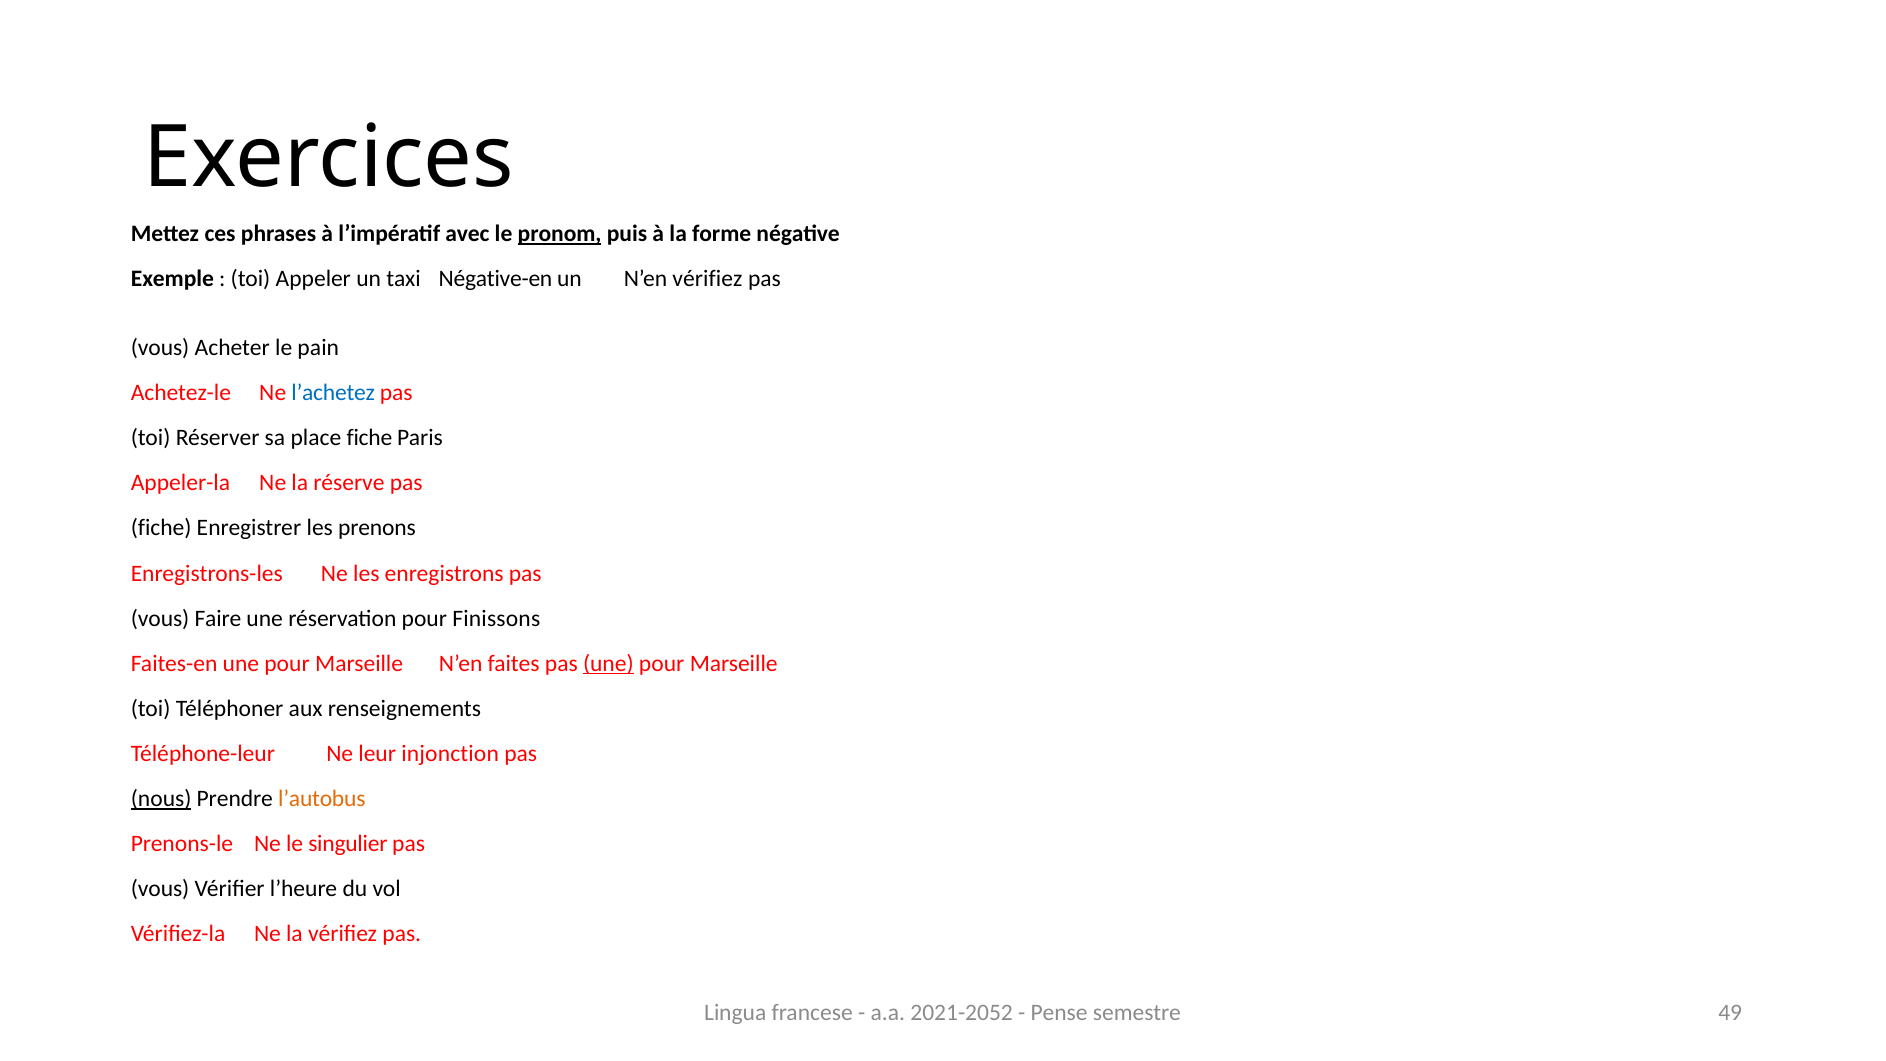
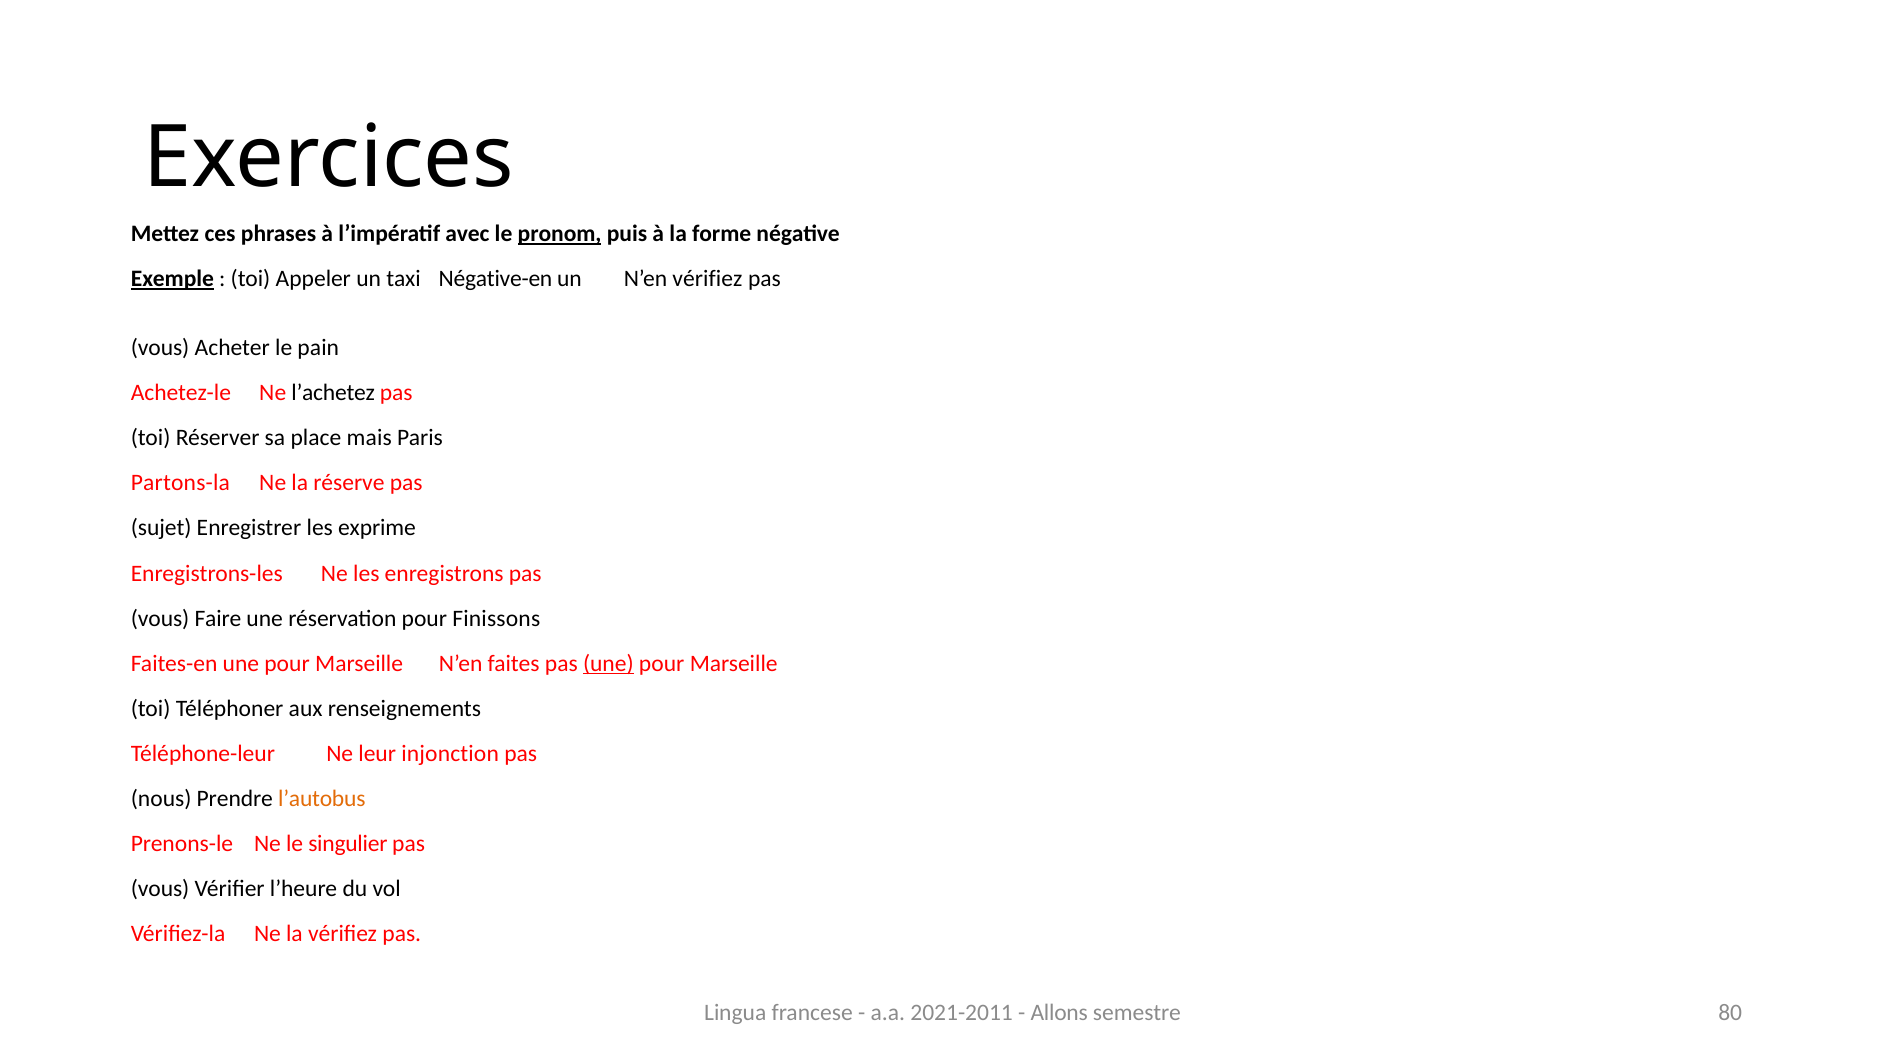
Exemple underline: none -> present (172, 279)
l’achetez colour: blue -> black (333, 393)
place fiche: fiche -> mais (369, 438)
Appeler-la: Appeler-la -> Partons-la (180, 483)
fiche: fiche -> sujet (161, 528)
prenons: prenons -> exprime (377, 528)
nous underline: present -> none (161, 799)
2021-2052: 2021-2052 -> 2021-2011 (962, 1013)
Pense: Pense -> Allons (1059, 1013)
49: 49 -> 80 (1730, 1013)
